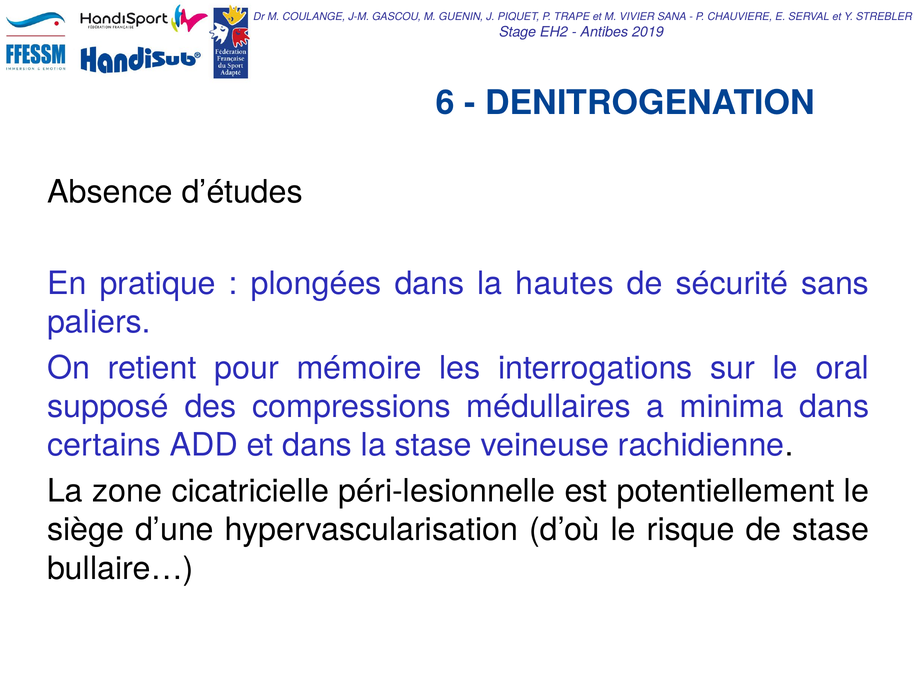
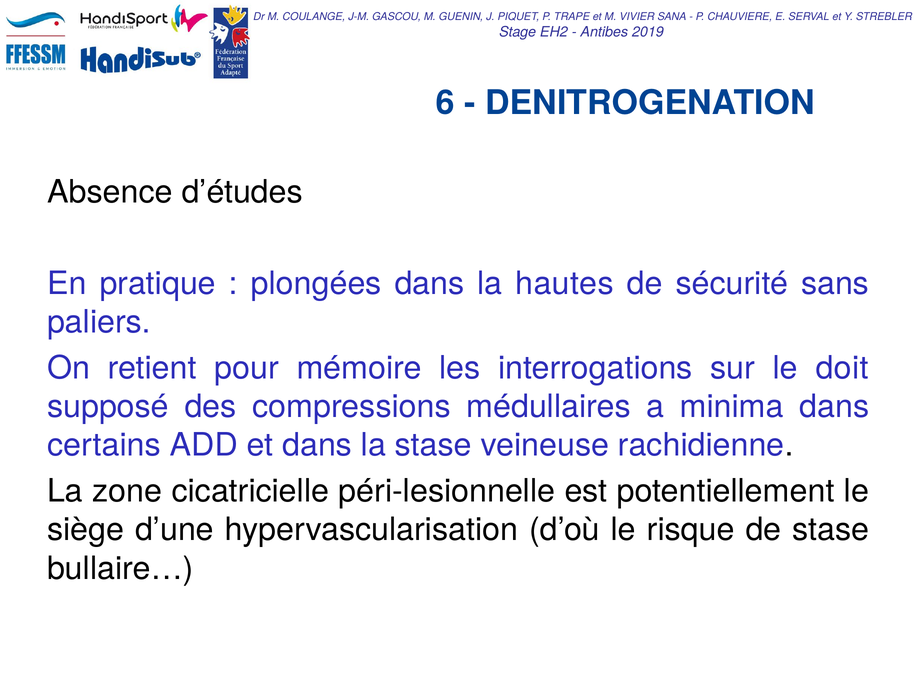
oral: oral -> doit (842, 368)
